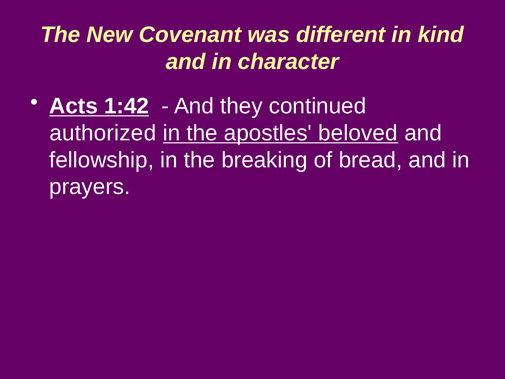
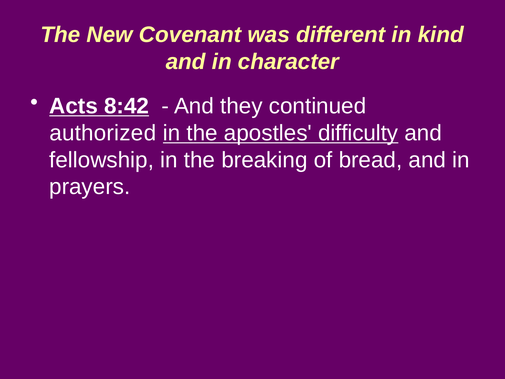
1:42: 1:42 -> 8:42 (127, 106)
beloved: beloved -> difficulty (358, 133)
